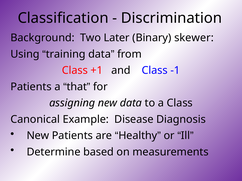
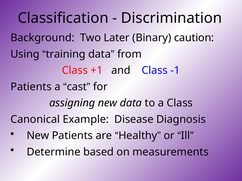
skewer: skewer -> caution (194, 38)
that: that -> cast (77, 87)
